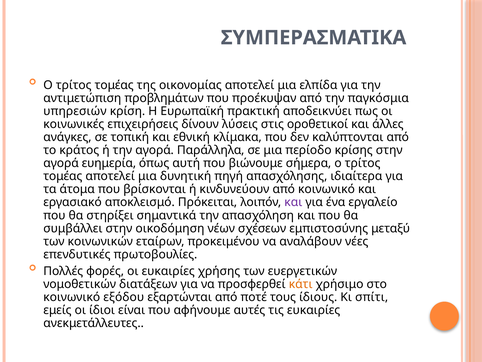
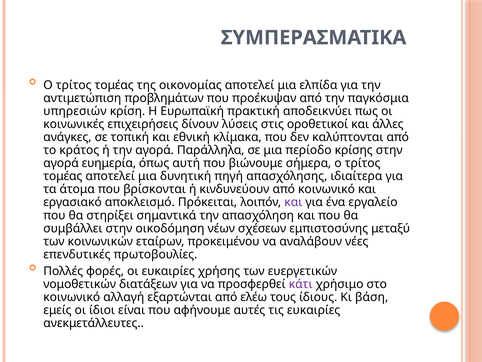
κάτι colour: orange -> purple (301, 284)
εξόδου: εξόδου -> αλλαγή (124, 297)
ποτέ: ποτέ -> ελέω (254, 297)
σπίτι: σπίτι -> βάση (372, 297)
